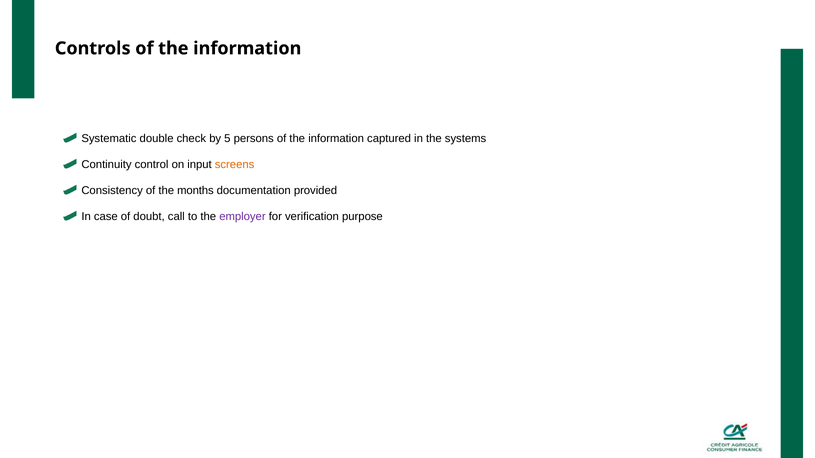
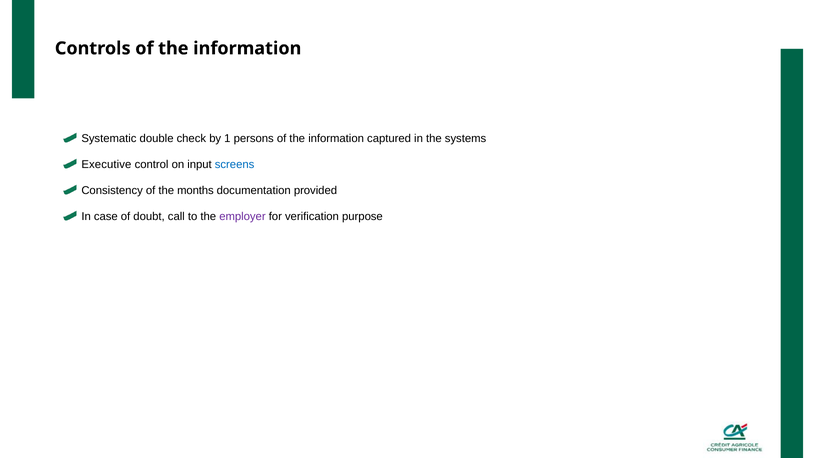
5: 5 -> 1 (227, 138)
Continuity: Continuity -> Executive (106, 164)
screens colour: orange -> blue (235, 164)
